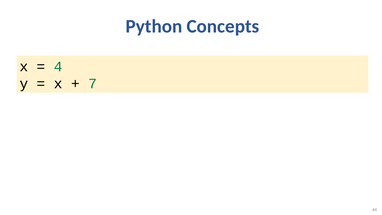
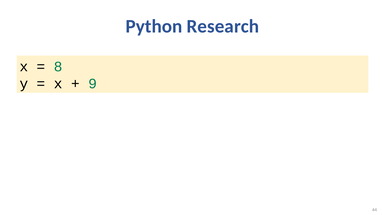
Concepts: Concepts -> Research (223, 26)
4: 4 -> 8 (58, 67)
7: 7 -> 9 (93, 84)
